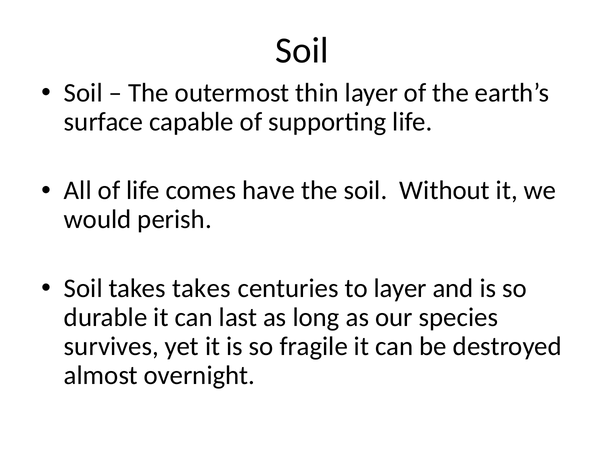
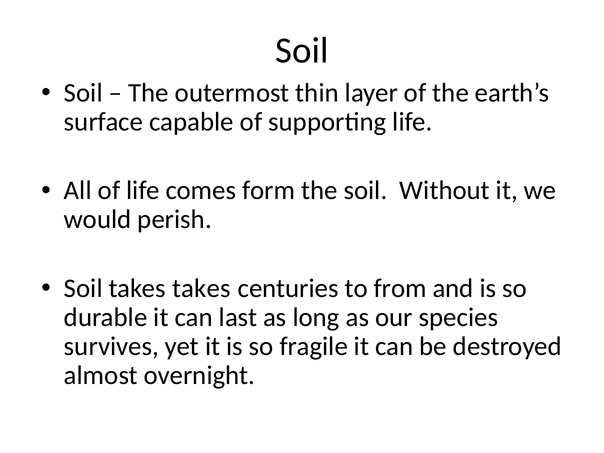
have: have -> form (269, 191)
to layer: layer -> from (400, 288)
